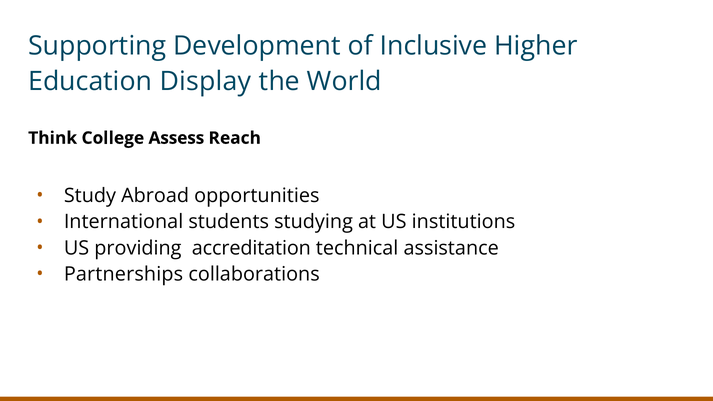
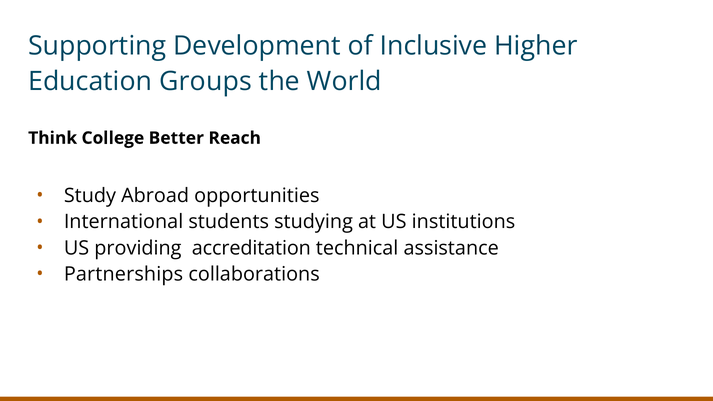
Display: Display -> Groups (206, 81)
Assess: Assess -> Better (176, 138)
